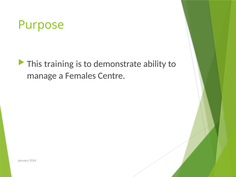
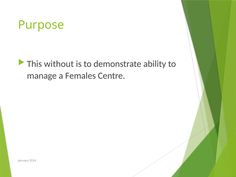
training: training -> without (59, 64)
